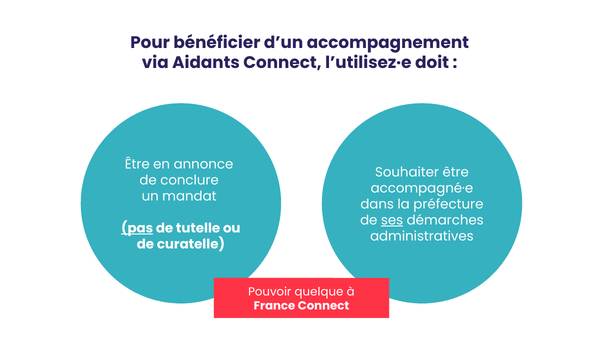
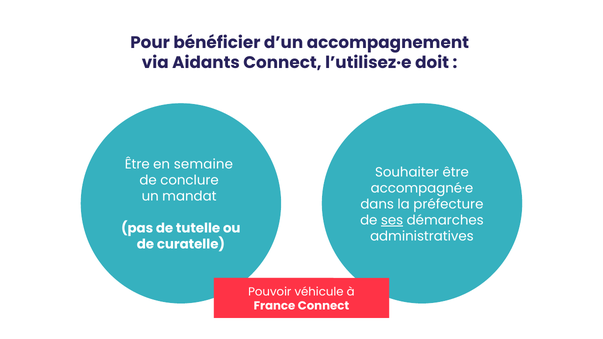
annonce: annonce -> semaine (203, 164)
pas underline: present -> none (137, 228)
quelque: quelque -> véhicule (319, 292)
